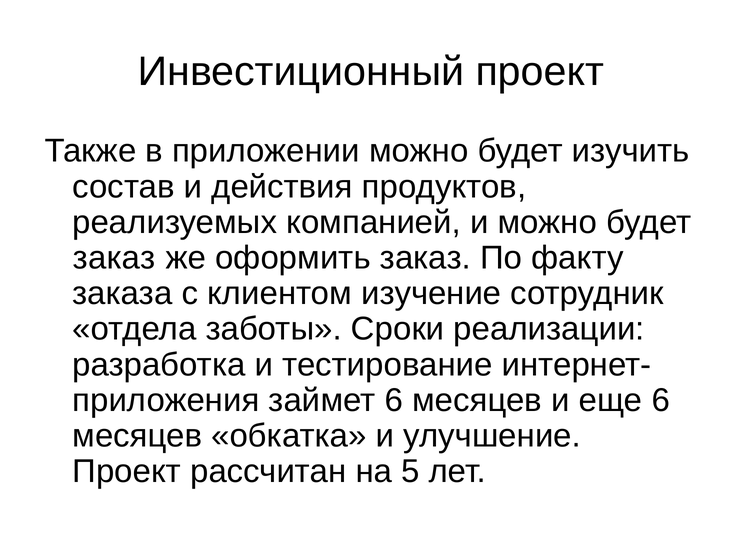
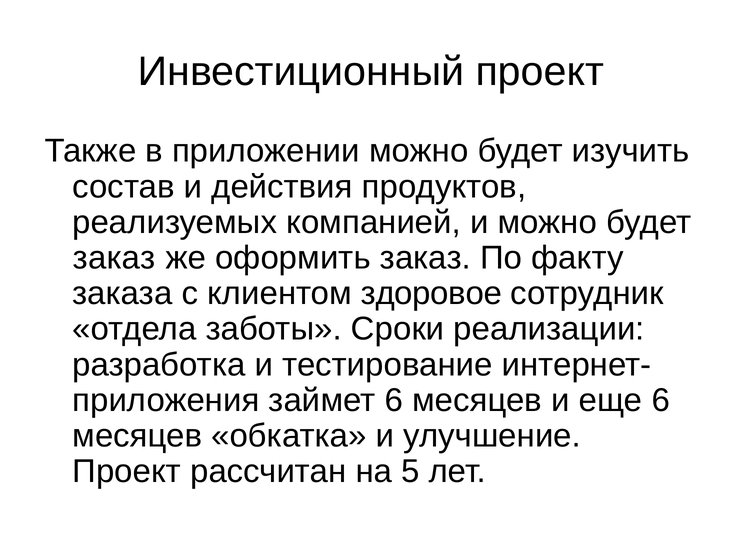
изучение: изучение -> здоровое (431, 294)
